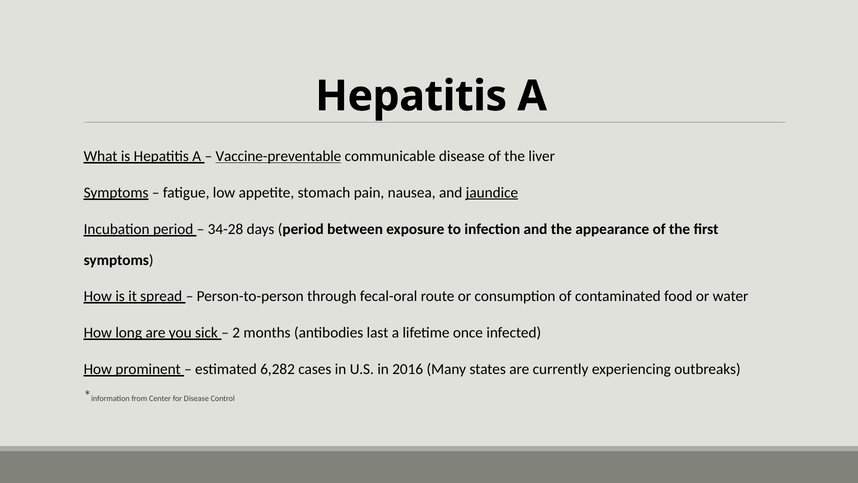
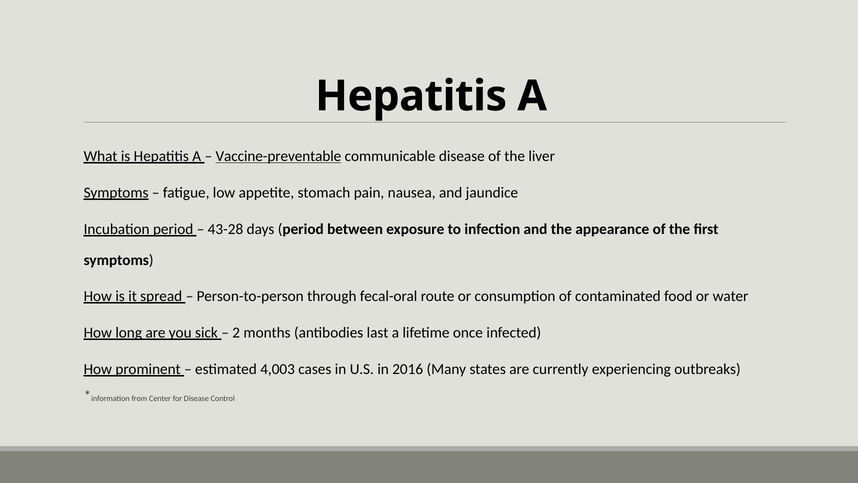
jaundice underline: present -> none (492, 192)
34-28: 34-28 -> 43-28 (225, 229)
6,282: 6,282 -> 4,003 (278, 369)
